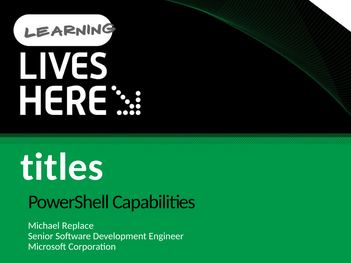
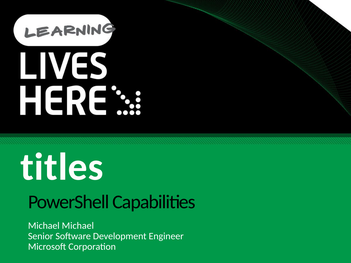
Michael Replace: Replace -> Michael (78, 226)
